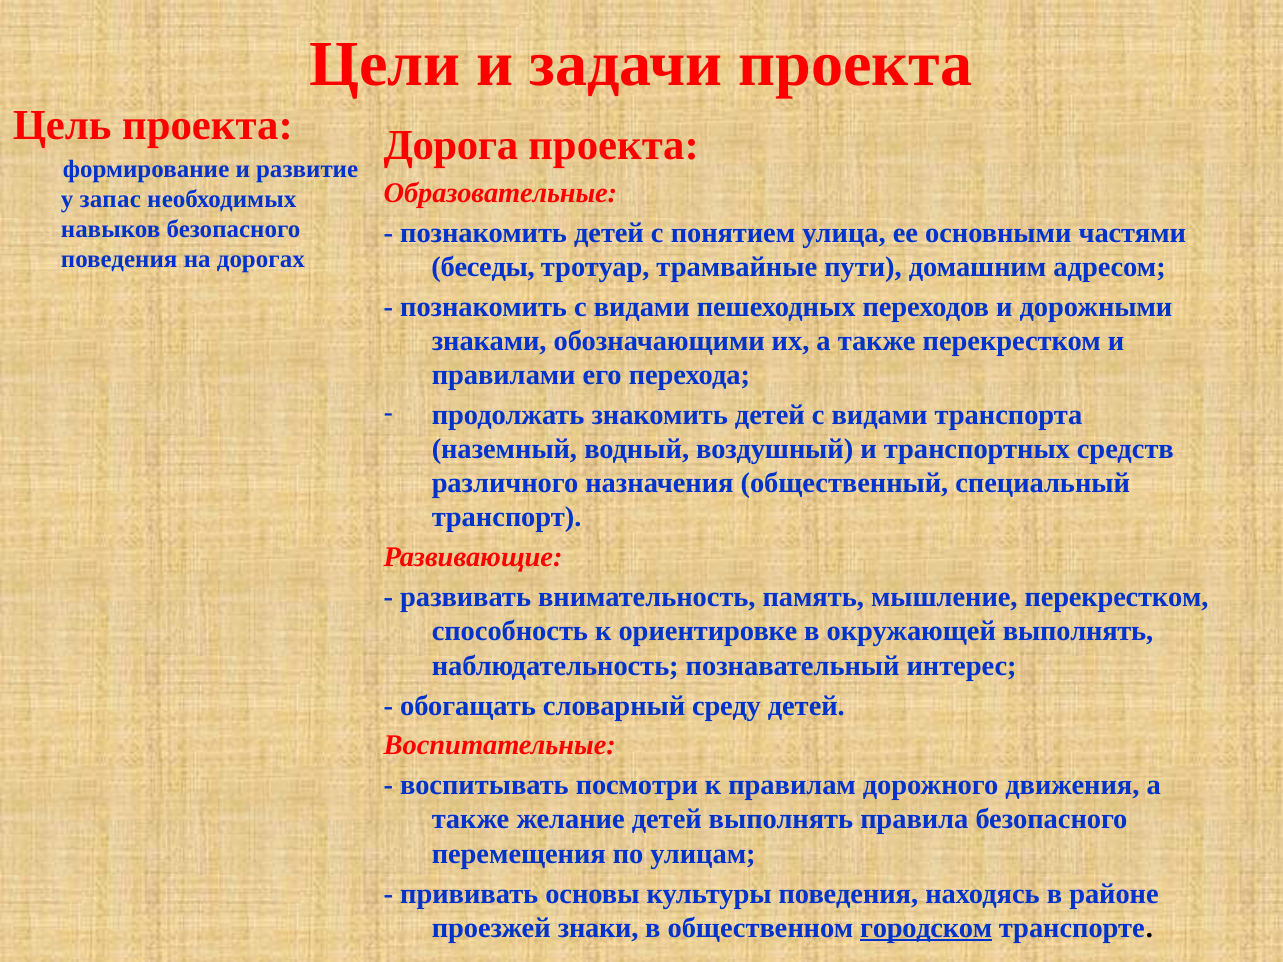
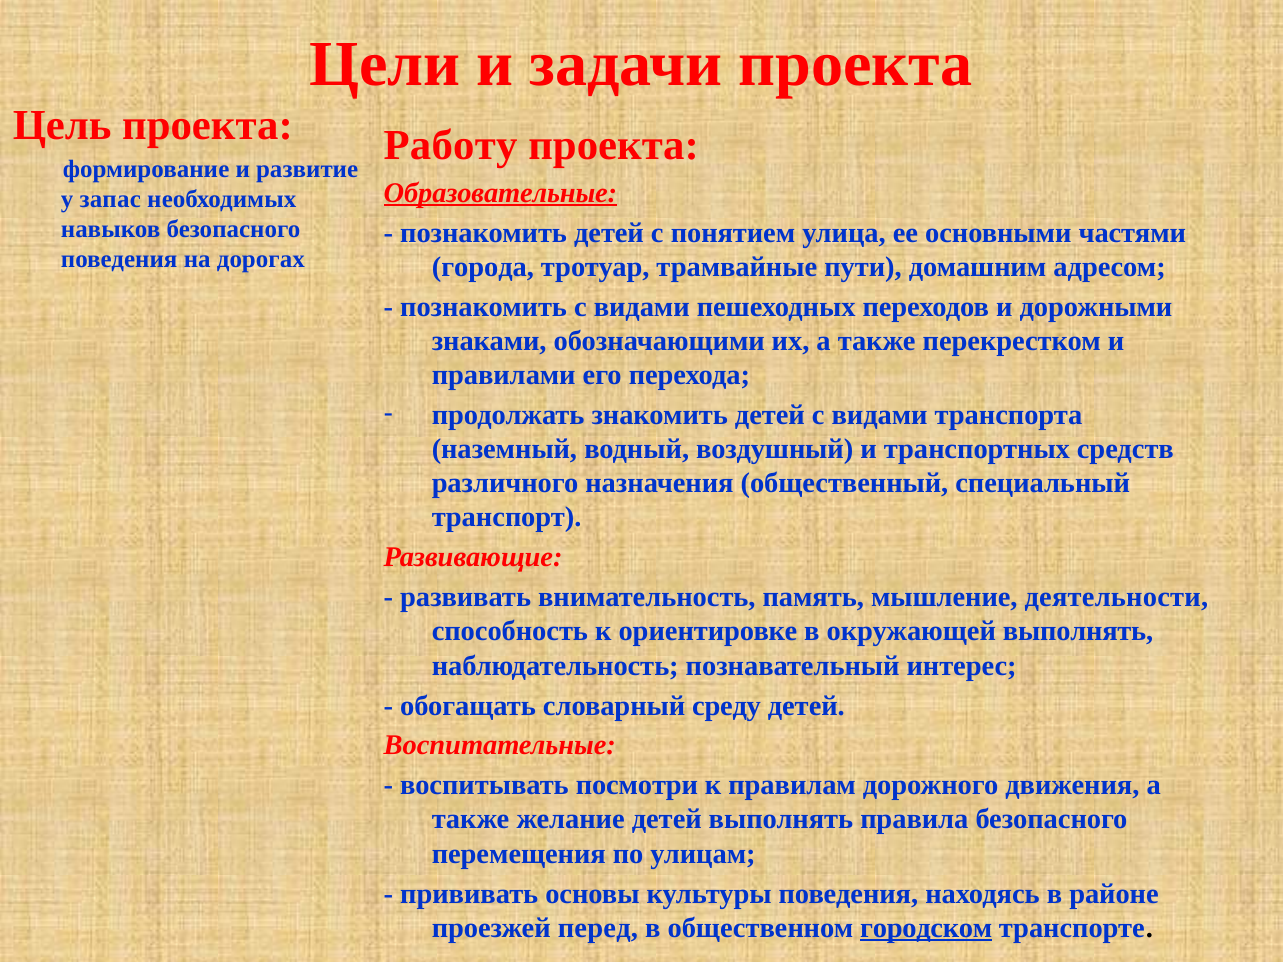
Дорога: Дорога -> Работу (451, 145)
Образовательные underline: none -> present (500, 193)
беседы: беседы -> города (483, 267)
мышление перекрестком: перекрестком -> деятельности (1116, 597)
знаки: знаки -> перед (598, 928)
